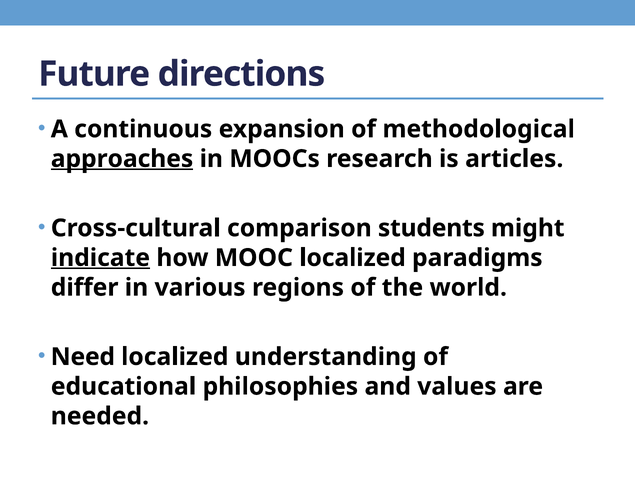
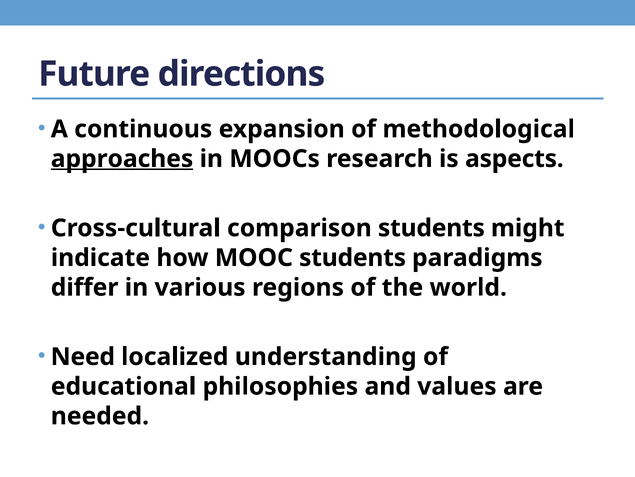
articles: articles -> aspects (514, 159)
indicate underline: present -> none (100, 257)
MOOC localized: localized -> students (353, 257)
